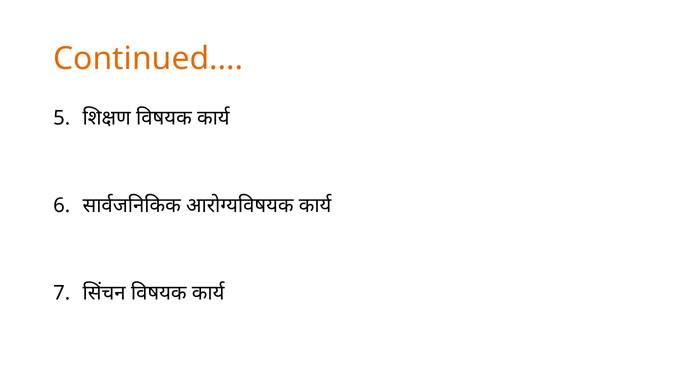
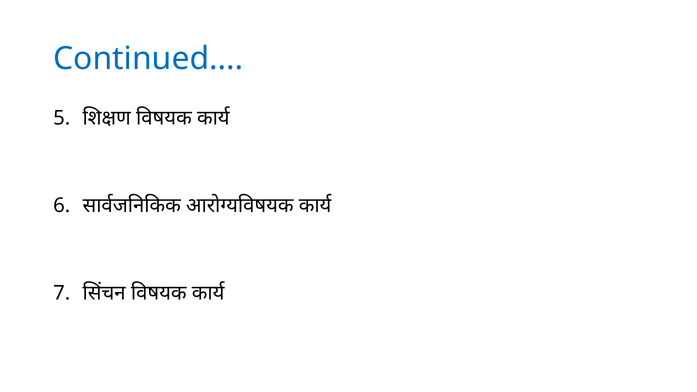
Continued colour: orange -> blue (148, 59)
